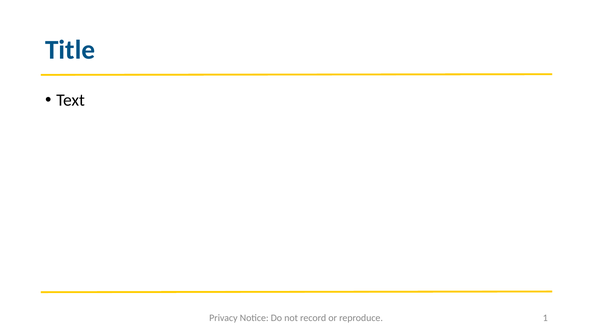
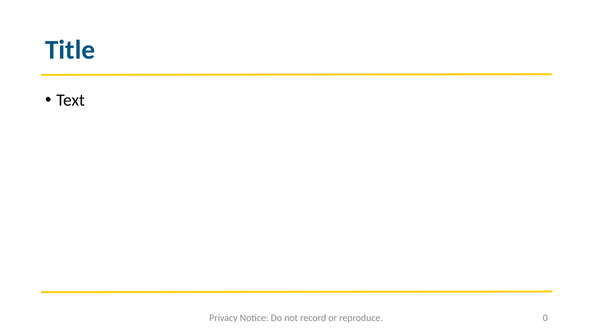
1: 1 -> 0 (545, 319)
